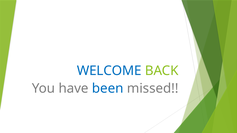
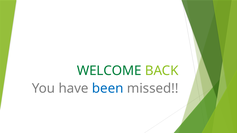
WELCOME colour: blue -> green (109, 71)
